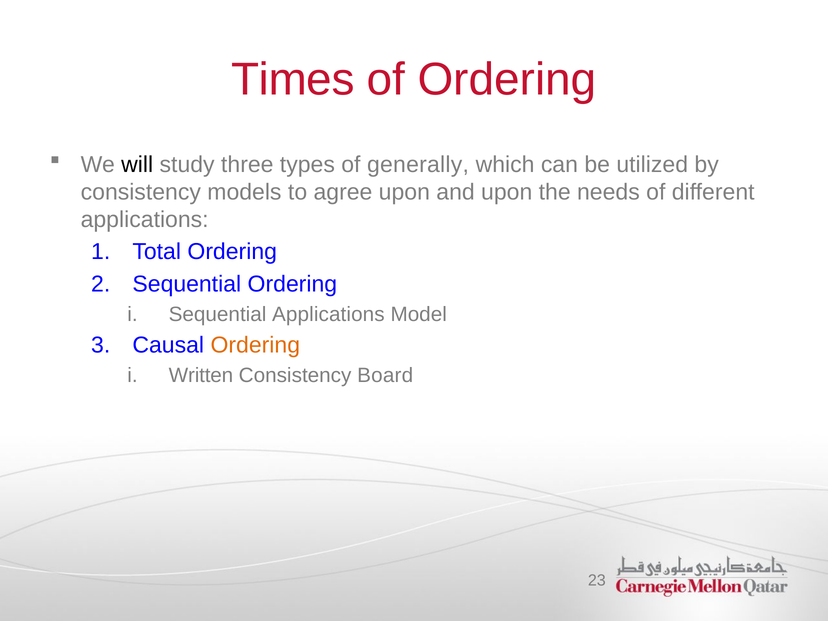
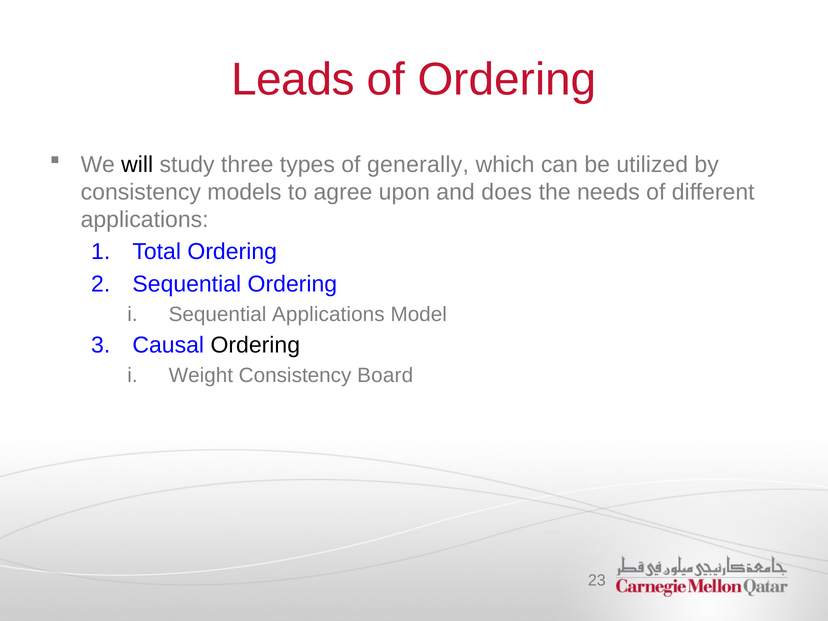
Times: Times -> Leads (293, 80)
and upon: upon -> does (507, 192)
Ordering colour: orange -> black (255, 345)
Written: Written -> Weight (201, 375)
